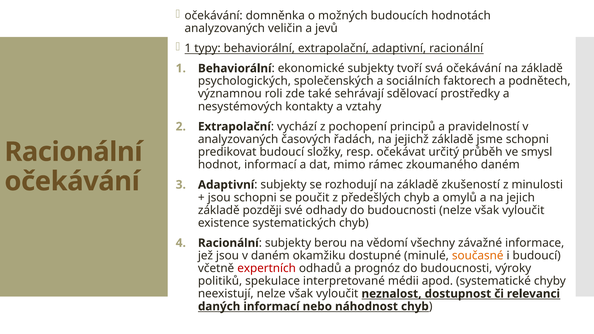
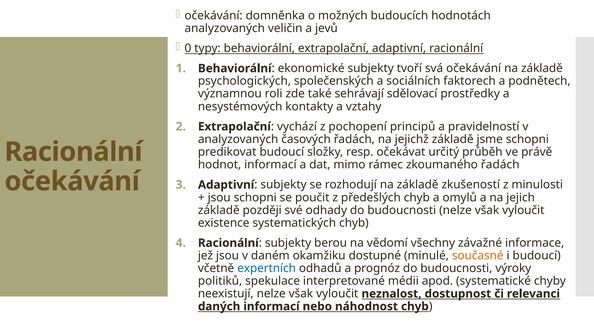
1: 1 -> 0 (188, 48)
smysl: smysl -> právě (537, 152)
zkoumaného daném: daném -> řadách (500, 165)
expertních colour: red -> blue (267, 268)
